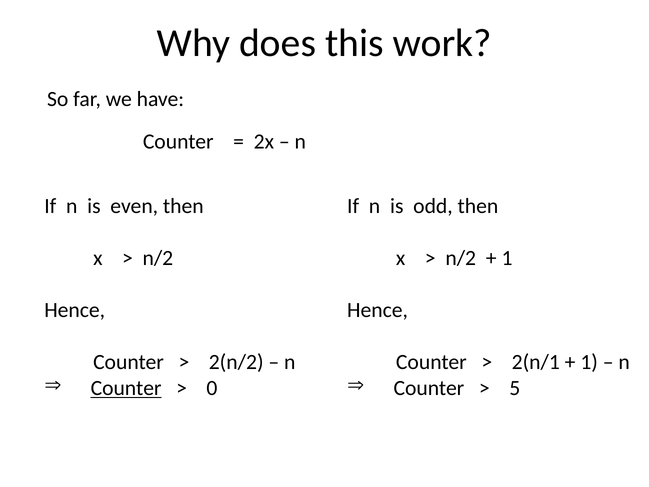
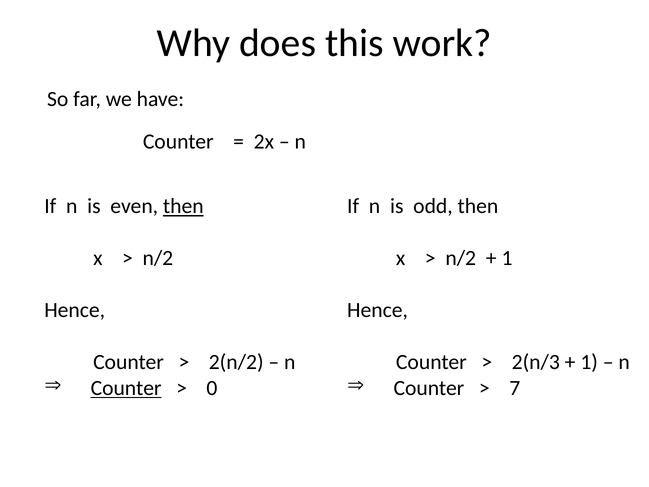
then underline: none -> present (183, 206)
2(n/1: 2(n/1 -> 2(n/3 (536, 362)
5: 5 -> 7 (515, 388)
